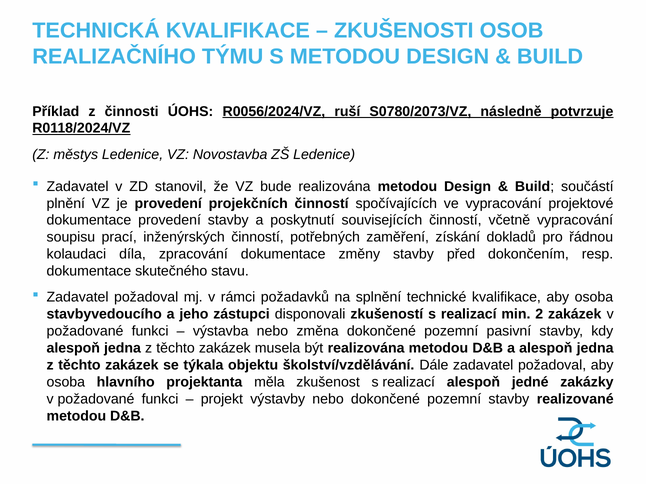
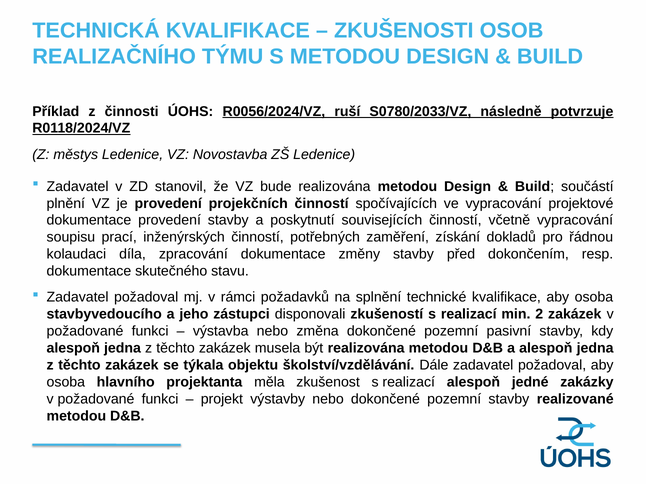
S0780/2073/VZ: S0780/2073/VZ -> S0780/2033/VZ (420, 111)
